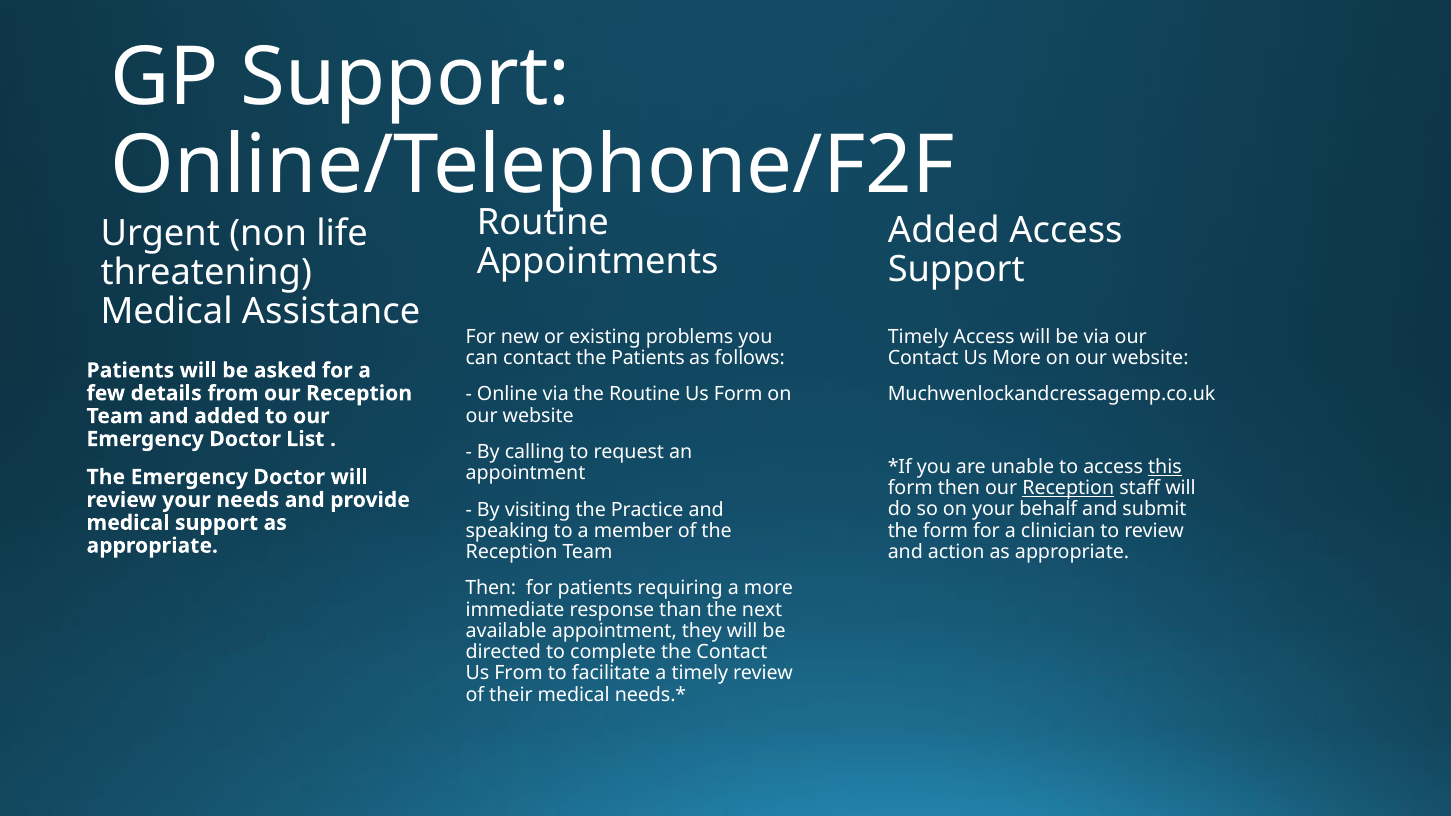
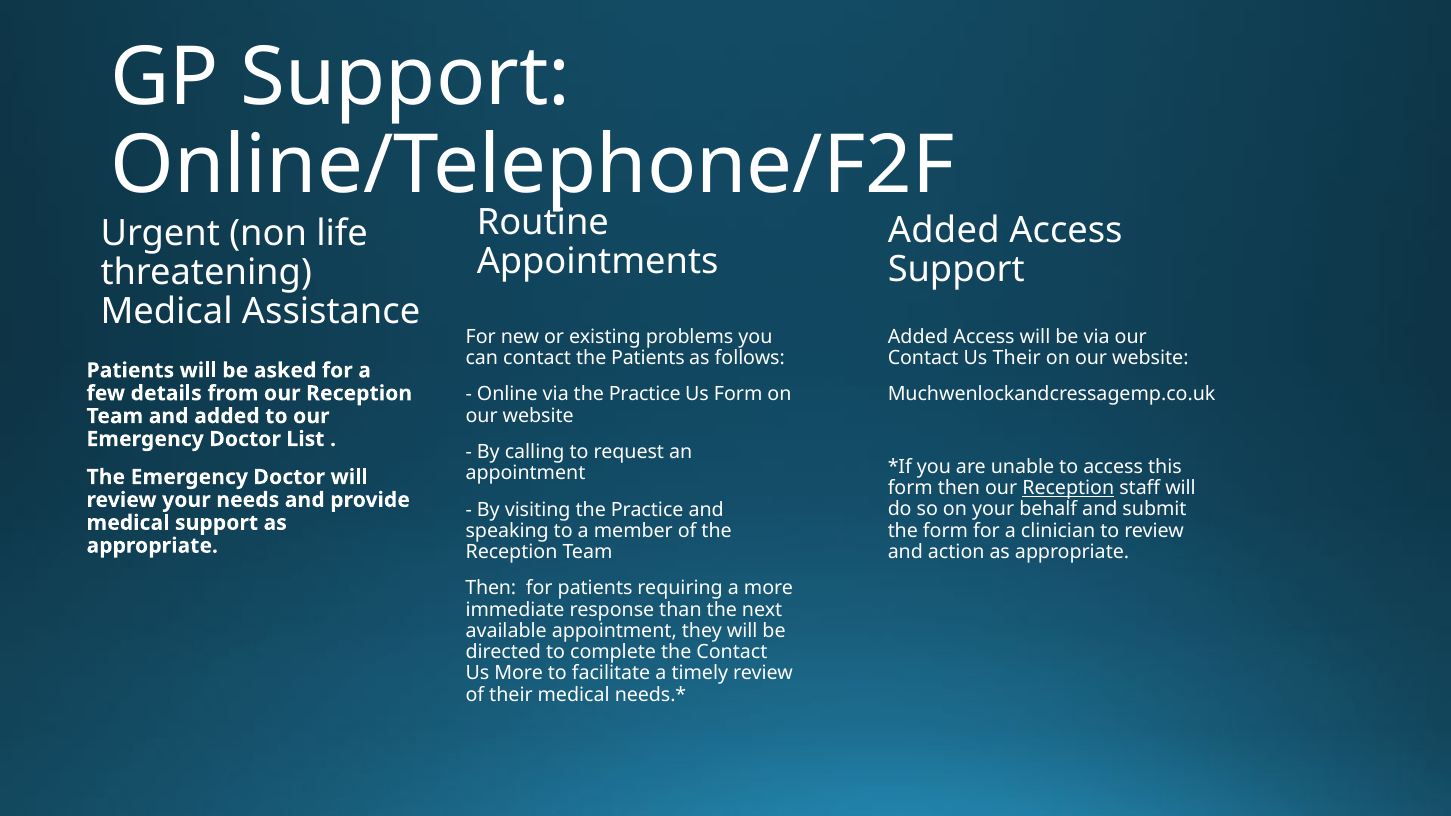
Timely: Timely -> Added (918, 337)
Us More: More -> Their (1017, 358)
via the Routine: Routine -> Practice (645, 394)
this underline: present -> none (1165, 467)
Us From: From -> More (519, 674)
